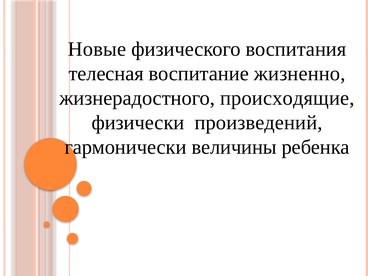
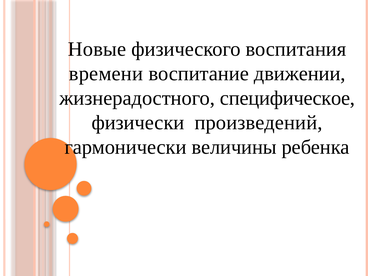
телесная: телесная -> времени (106, 74)
жизненно: жизненно -> движении (300, 74)
происходящие: происходящие -> специфическое (288, 98)
